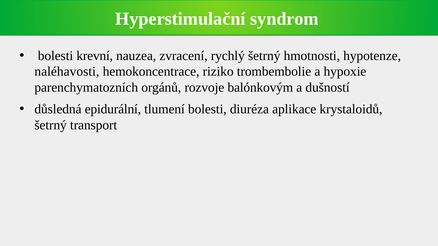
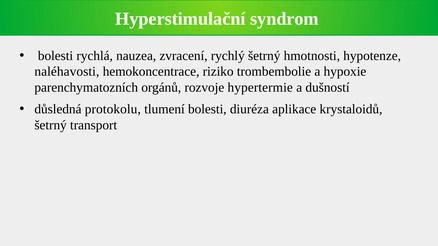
krevní: krevní -> rychlá (95, 56)
balónkovým: balónkovým -> hypertermie (260, 88)
epidurální: epidurální -> protokolu (113, 109)
